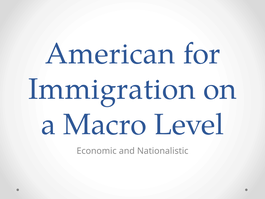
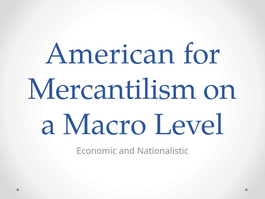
Immigration: Immigration -> Mercantilism (112, 89)
